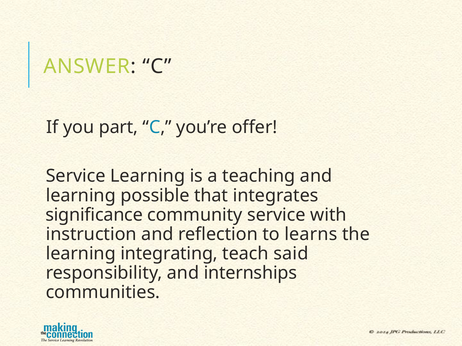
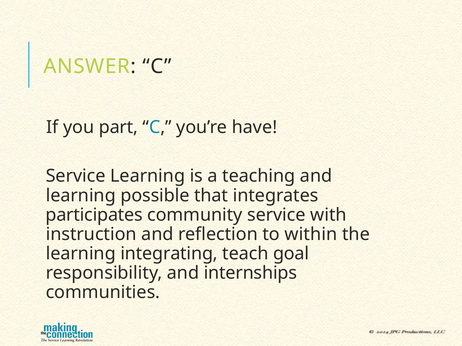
offer: offer -> have (254, 127)
significance: significance -> participates (94, 215)
learns: learns -> within (311, 235)
said: said -> goal (291, 254)
